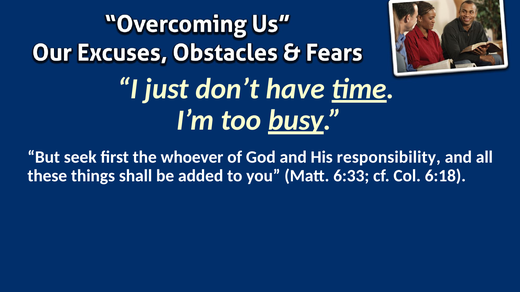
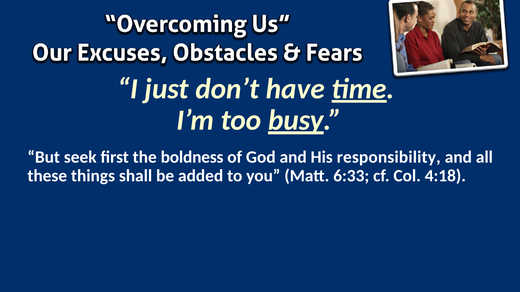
whoever: whoever -> boldness (192, 157)
6:18: 6:18 -> 4:18 (445, 176)
